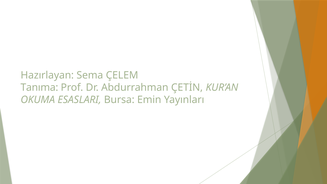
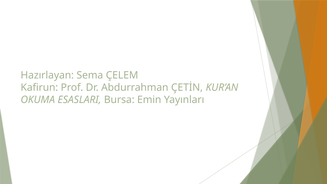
Tanıma: Tanıma -> Kafirun (39, 87)
